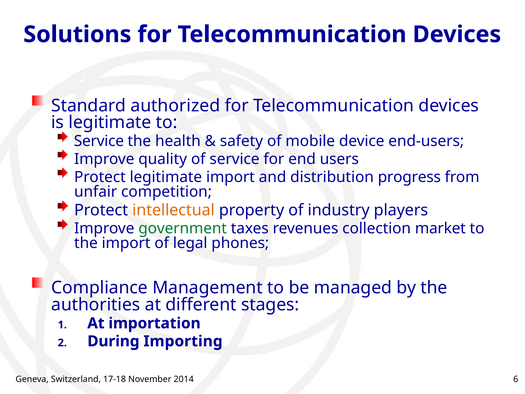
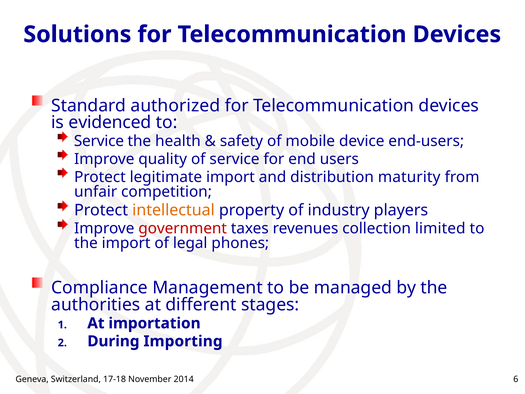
is legitimate: legitimate -> evidenced (110, 122)
progress: progress -> maturity (409, 177)
government colour: green -> red (183, 228)
market: market -> limited (440, 228)
